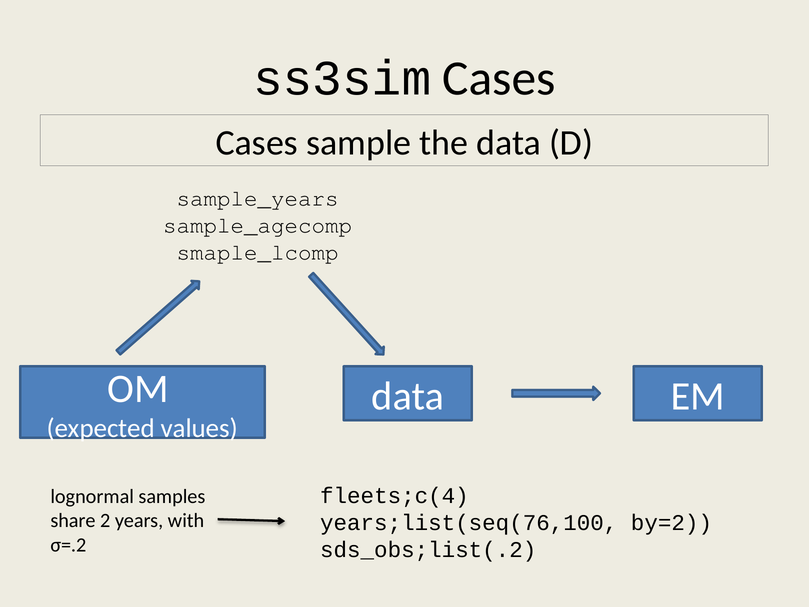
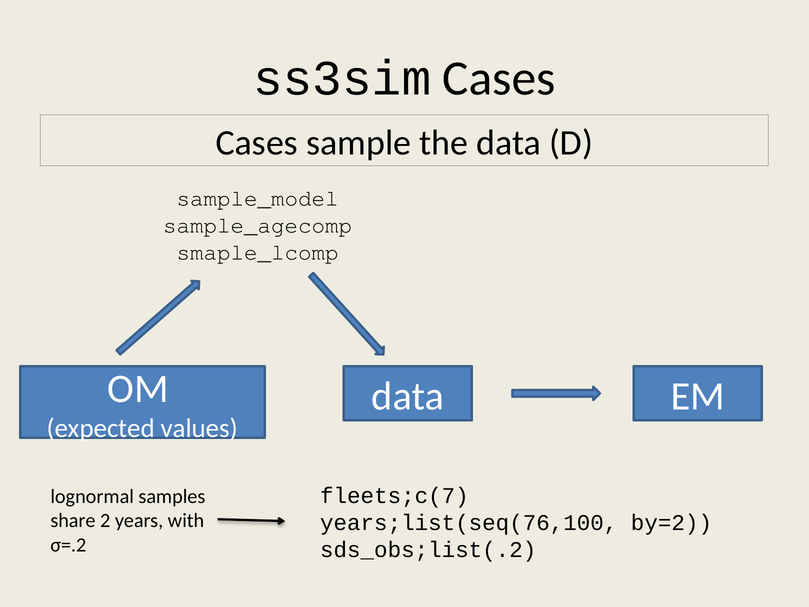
sample_years: sample_years -> sample_model (258, 198)
fleets;c(4: fleets;c(4 -> fleets;c(7 (394, 495)
